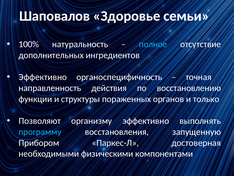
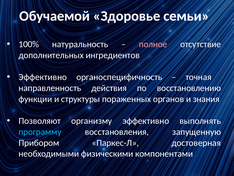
Шаповалов: Шаповалов -> Обучаемой (55, 16)
полное colour: light blue -> pink (153, 44)
только: только -> знания (206, 99)
